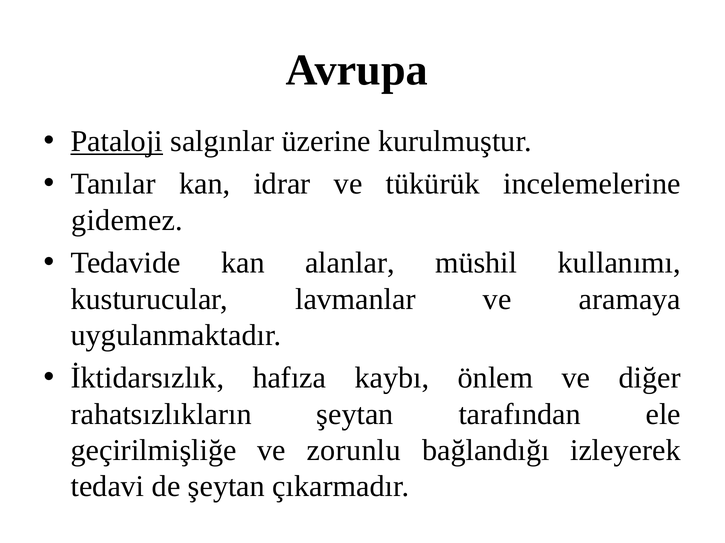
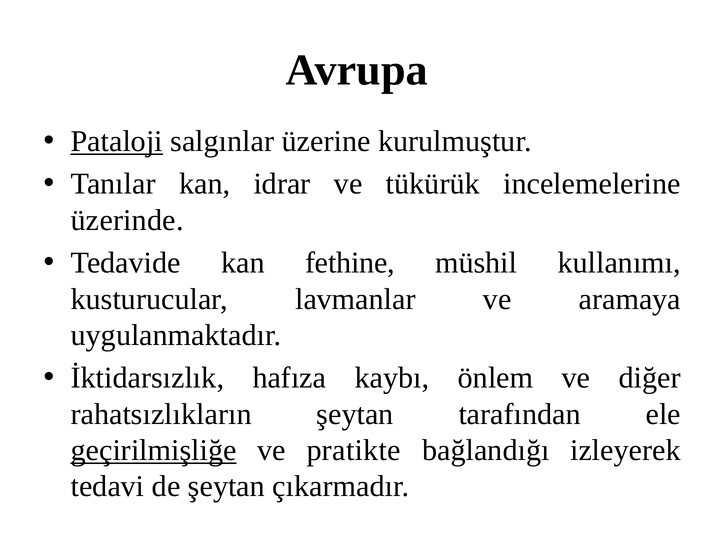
gidemez: gidemez -> üzerinde (127, 221)
alanlar: alanlar -> fethine (350, 263)
geçirilmişliğe underline: none -> present (154, 451)
zorunlu: zorunlu -> pratikte (354, 451)
